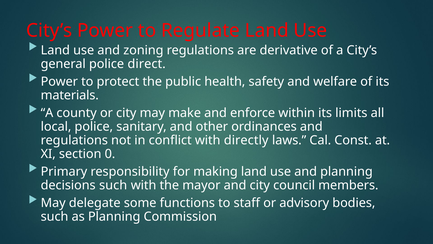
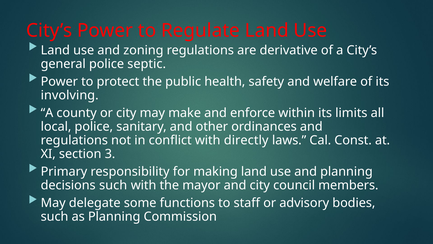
direct: direct -> septic (147, 64)
materials: materials -> involving (70, 95)
0: 0 -> 3 (110, 154)
